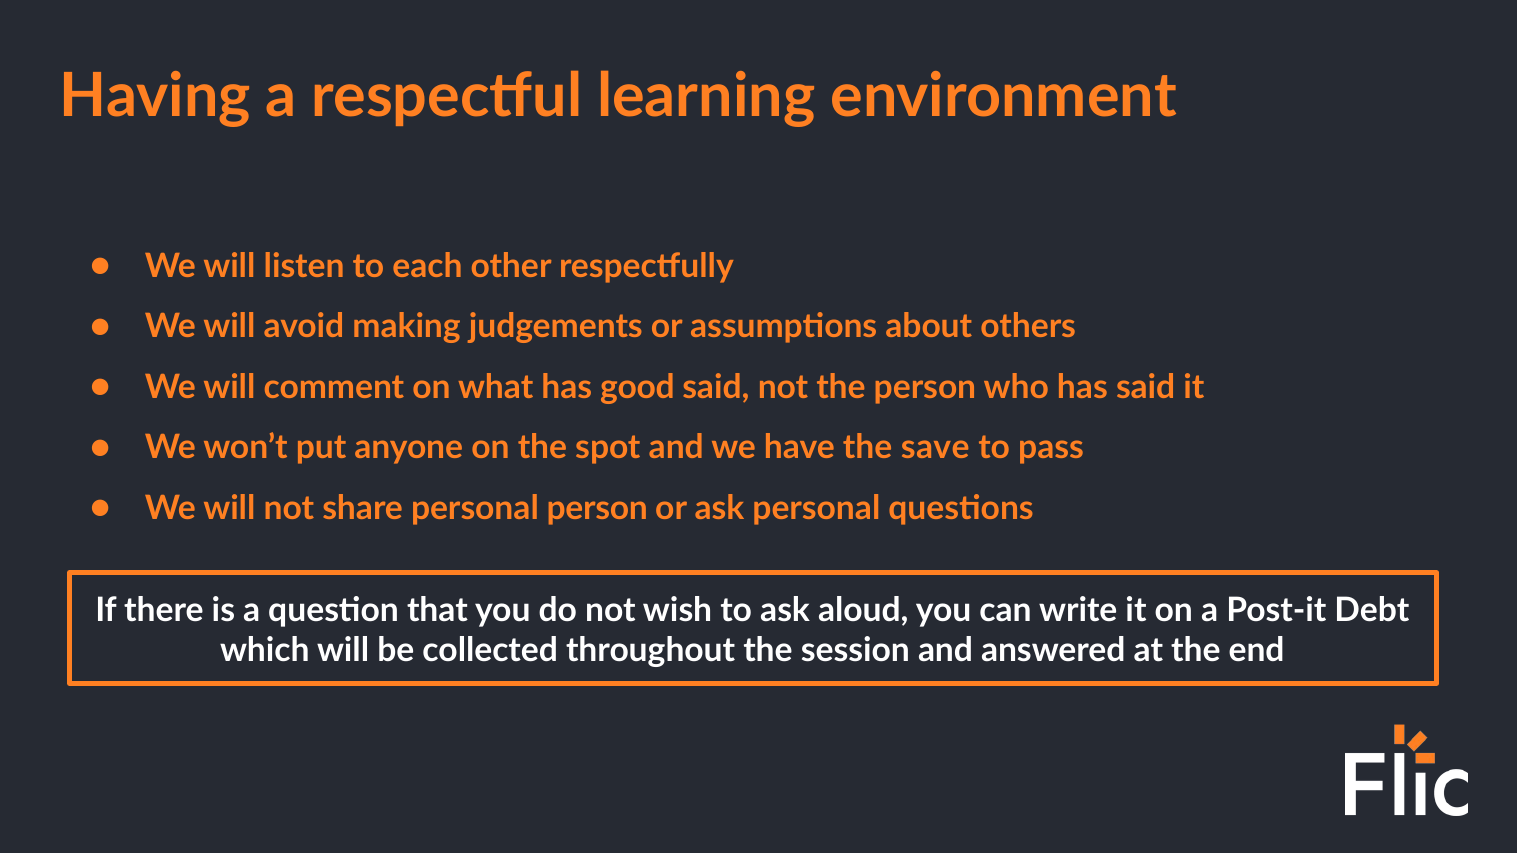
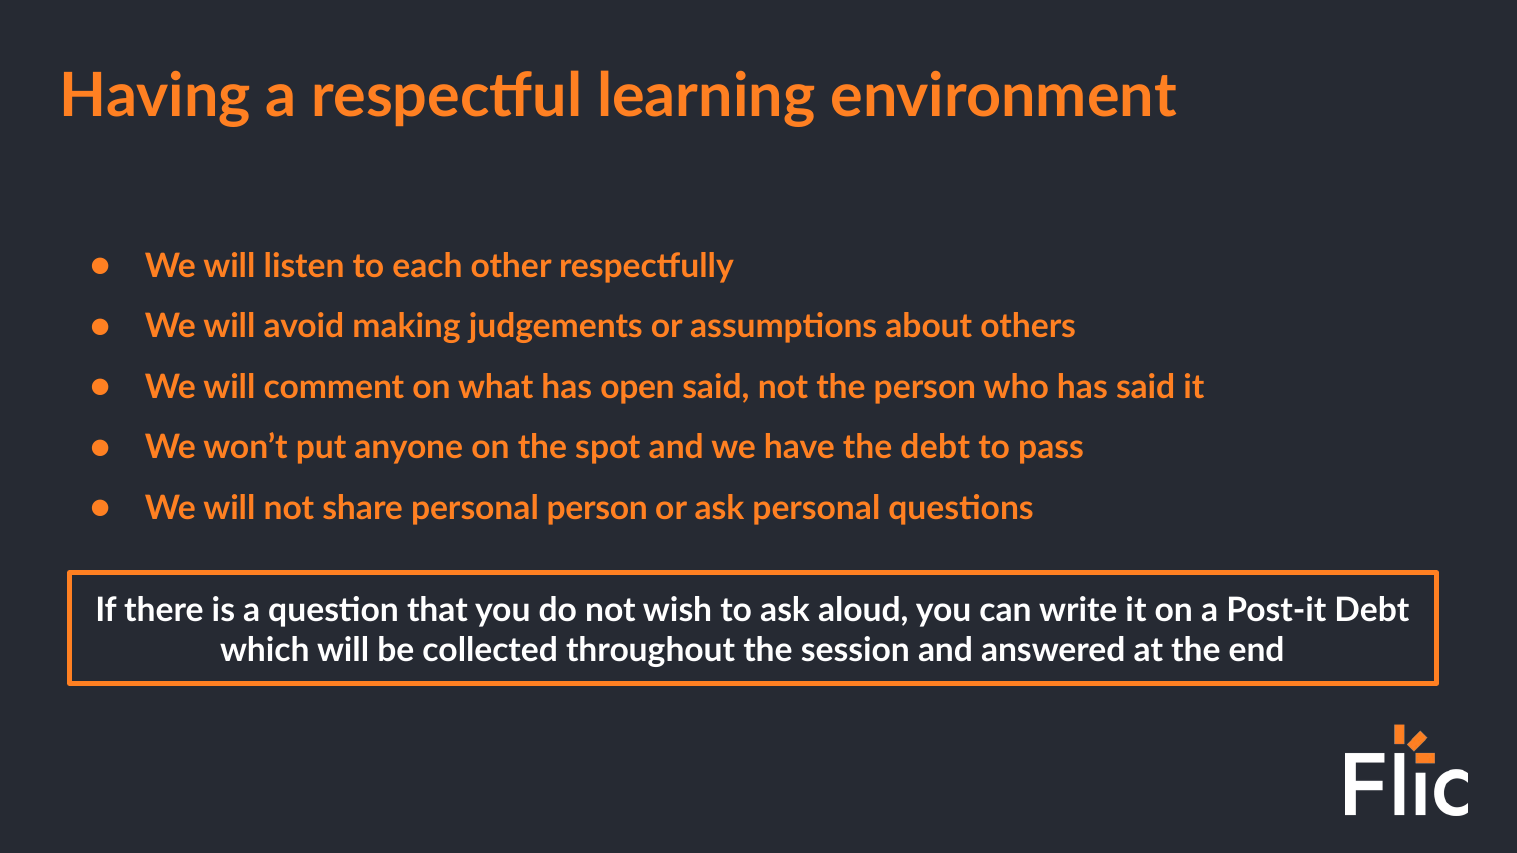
good: good -> open (637, 387)
the save: save -> debt (935, 448)
